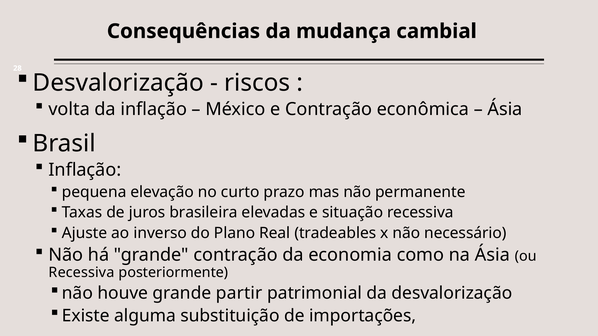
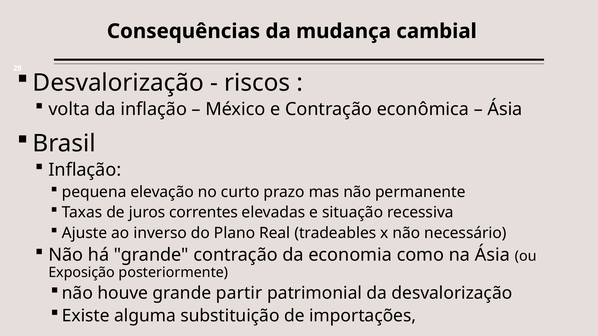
brasileira: brasileira -> correntes (204, 213)
Recessiva: Recessiva -> Exposição (82, 273)
